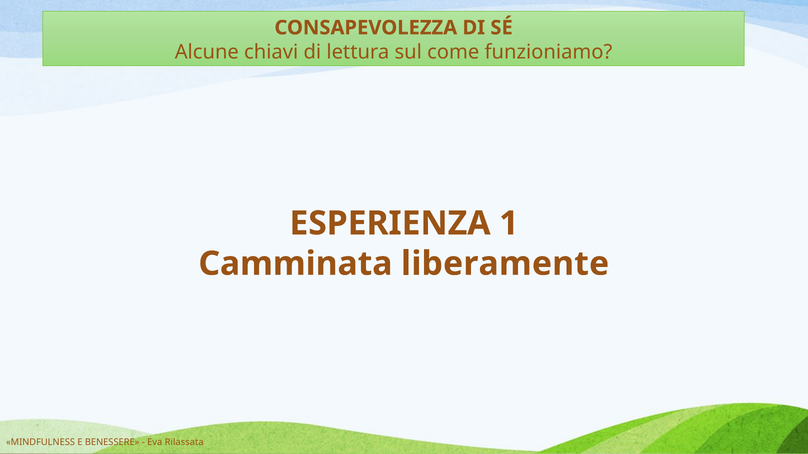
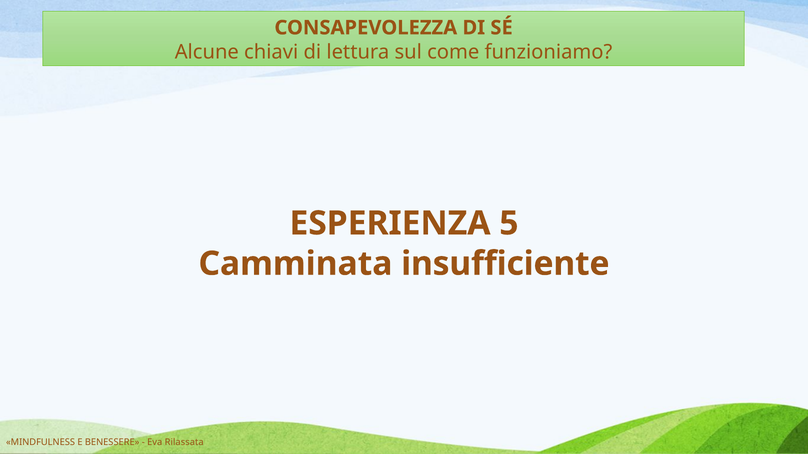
1: 1 -> 5 (509, 224)
liberamente: liberamente -> insufficiente (505, 264)
